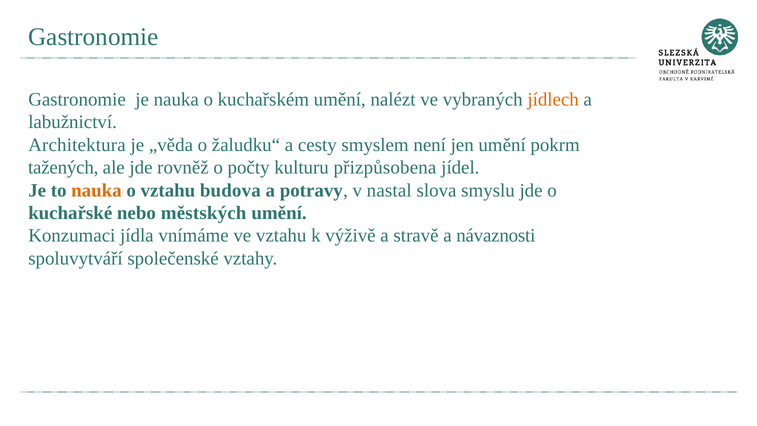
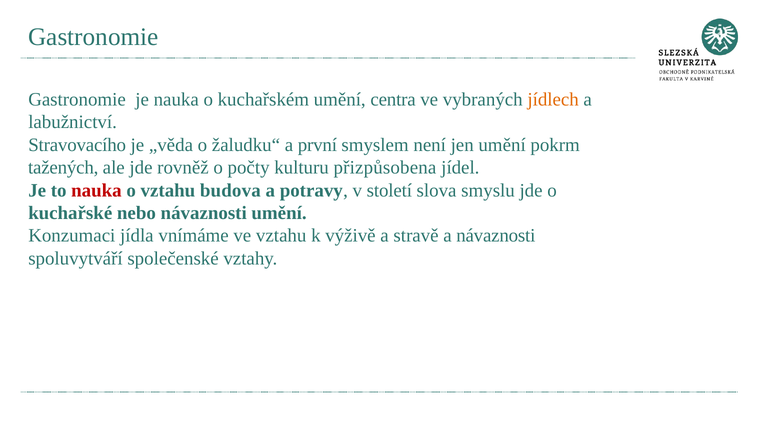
nalézt: nalézt -> centra (393, 99)
Architektura: Architektura -> Stravovacího (77, 145)
cesty: cesty -> první (317, 145)
nauka colour: orange -> red (96, 190)
nastal: nastal -> století (389, 190)
nebo městských: městských -> návaznosti (204, 213)
